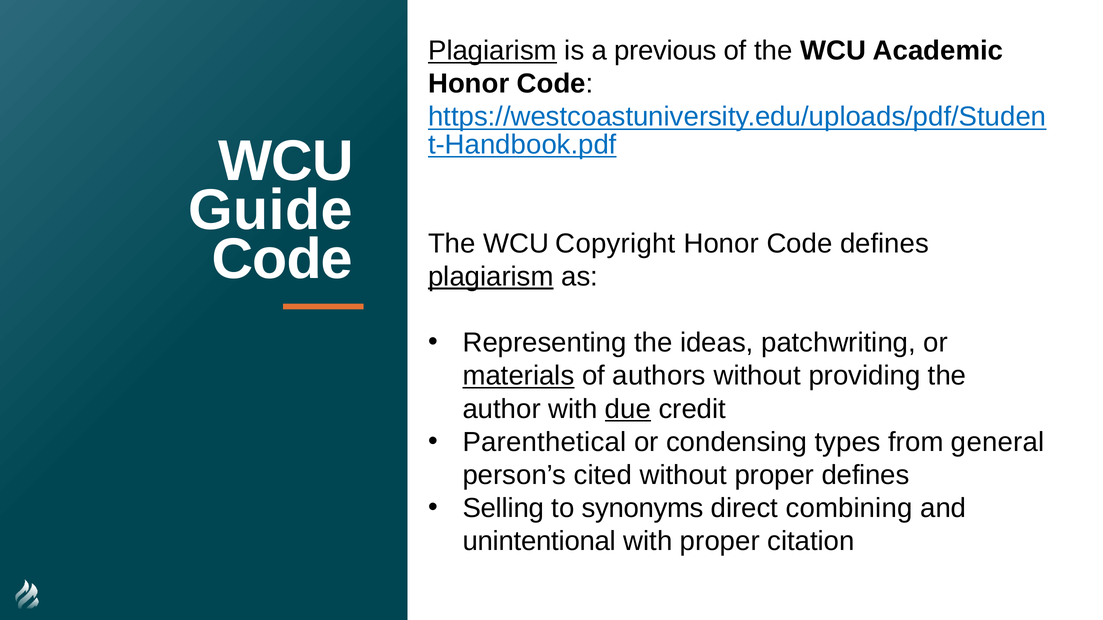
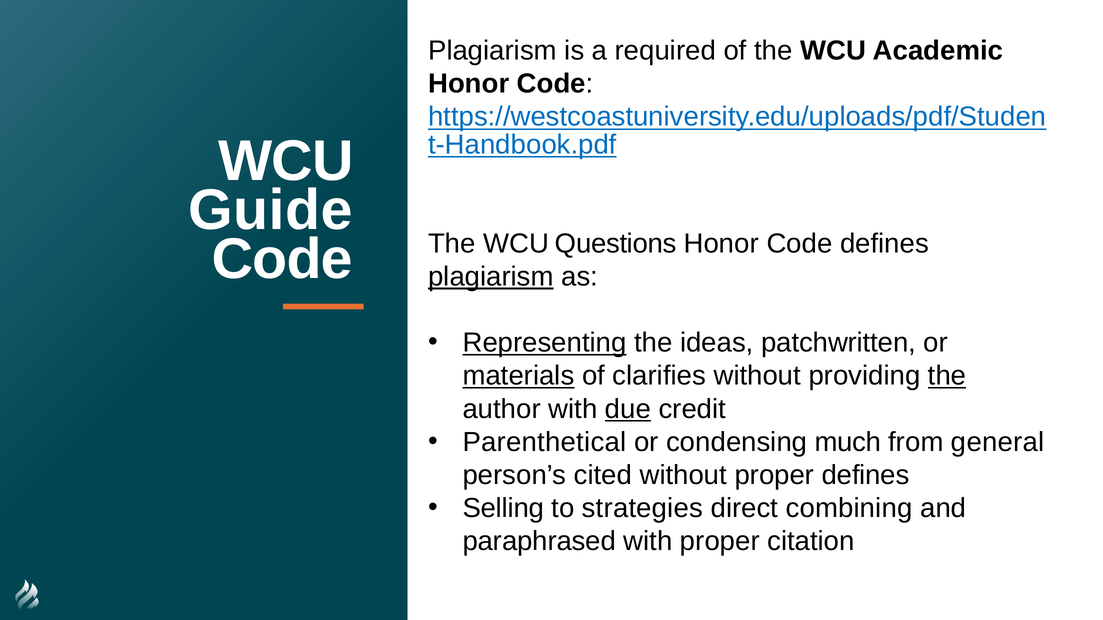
Plagiarism underline: present -> none (492, 51)
previous: previous -> required (665, 51)
Copyright: Copyright -> Questions (616, 244)
Representing underline: none -> present (545, 343)
patchwriting: patchwriting -> patchwritten (839, 343)
authors: authors -> clarifies (659, 376)
the underline: none -> present (947, 376)
types: types -> much (848, 442)
synonyms: synonyms -> strategies (642, 509)
unintentional: unintentional -> paraphrased (539, 542)
